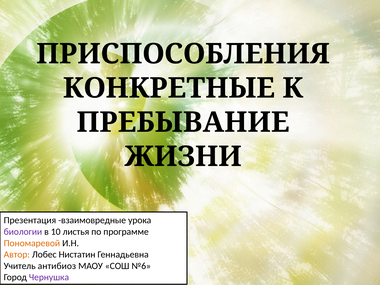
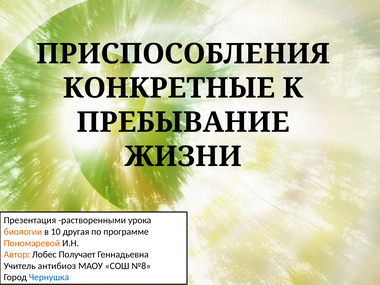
взаимовредные: взаимовредные -> растворенными (92, 220)
биологии colour: purple -> orange (23, 232)
листья: листья -> другая (76, 232)
Нистатин: Нистатин -> Получает (77, 255)
№6: №6 -> №8 (141, 266)
Чернушка colour: purple -> blue (49, 277)
